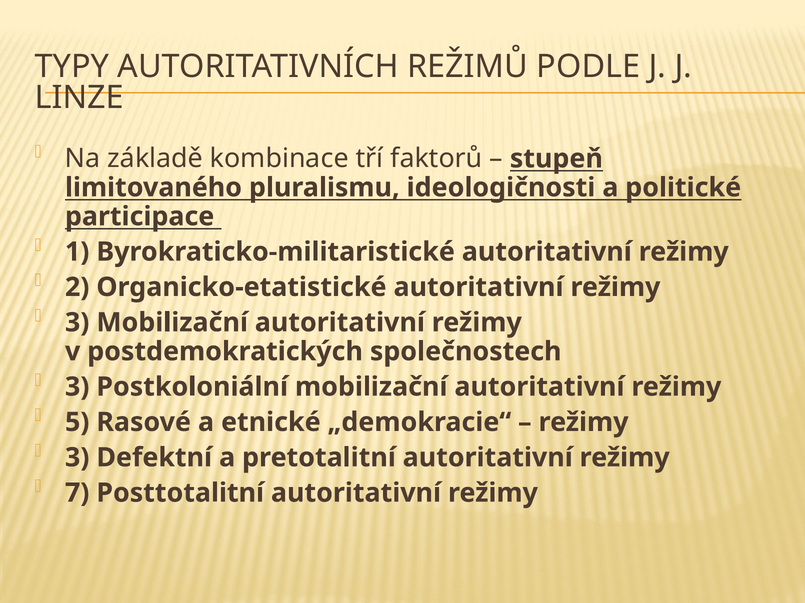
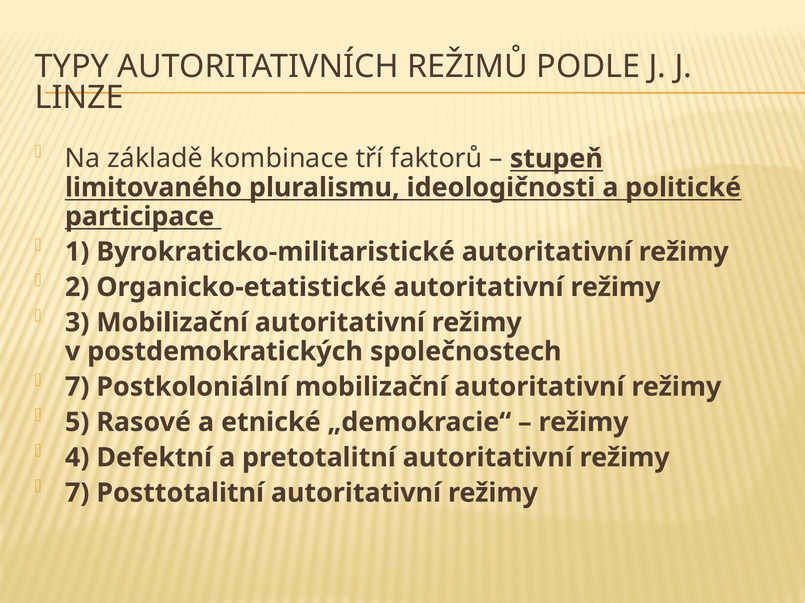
3: 3 -> 7 (77, 387)
3: 3 -> 4 (77, 458)
